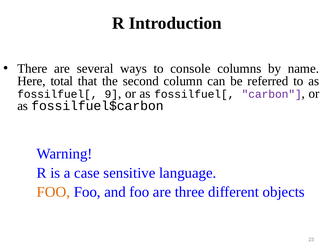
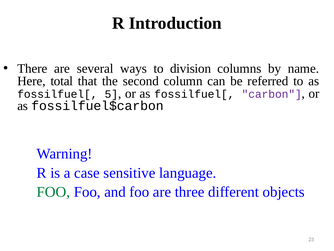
console: console -> division (191, 68)
9: 9 -> 5 (111, 94)
FOO colour: orange -> green (53, 192)
